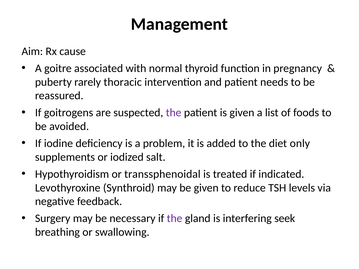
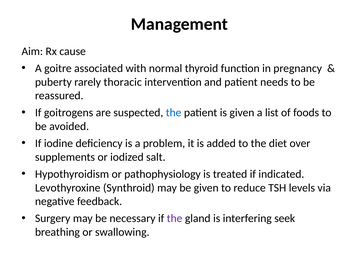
the colour: purple -> blue (174, 113)
only: only -> over (300, 143)
transsphenoidal: transsphenoidal -> pathophysiology (162, 174)
